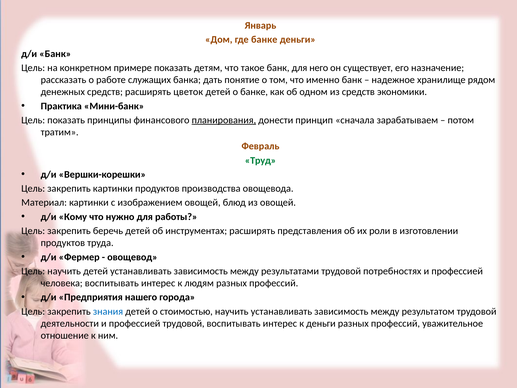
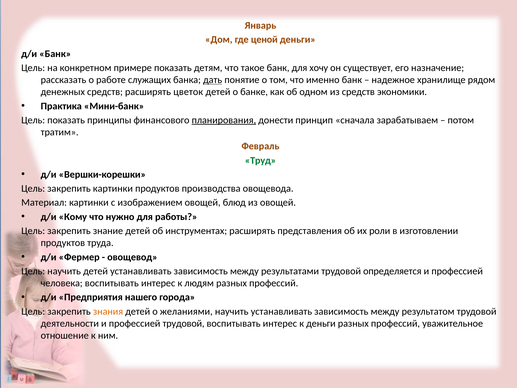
где банке: банке -> ценой (264, 40)
него: него -> хочу (319, 68)
дать underline: none -> present (213, 80)
беречь: беречь -> знание (108, 231)
потребностях: потребностях -> определяется (392, 271)
знания colour: blue -> orange (108, 311)
стоимостью: стоимостью -> желаниями (186, 311)
